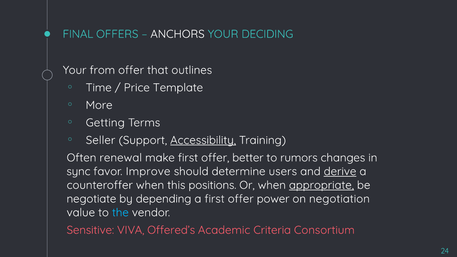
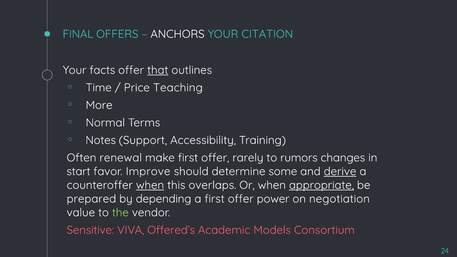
DECIDING: DECIDING -> CITATION (267, 34)
from: from -> facts (102, 70)
that underline: none -> present (158, 70)
Template: Template -> Teaching (178, 88)
Getting: Getting -> Normal (105, 123)
Seller: Seller -> Notes (101, 140)
Accessibility underline: present -> none (203, 140)
better: better -> rarely (248, 158)
sync: sync -> start (78, 171)
users: users -> some (283, 171)
when underline: none -> present (150, 185)
positions: positions -> overlaps (212, 185)
negotiate: negotiate -> prepared (91, 199)
the colour: light blue -> light green (120, 213)
Criteria: Criteria -> Models (272, 230)
